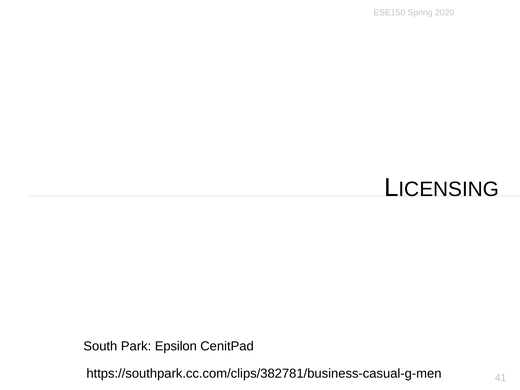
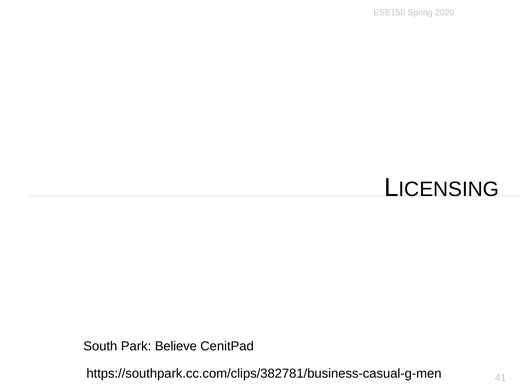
Epsilon: Epsilon -> Believe (176, 346)
